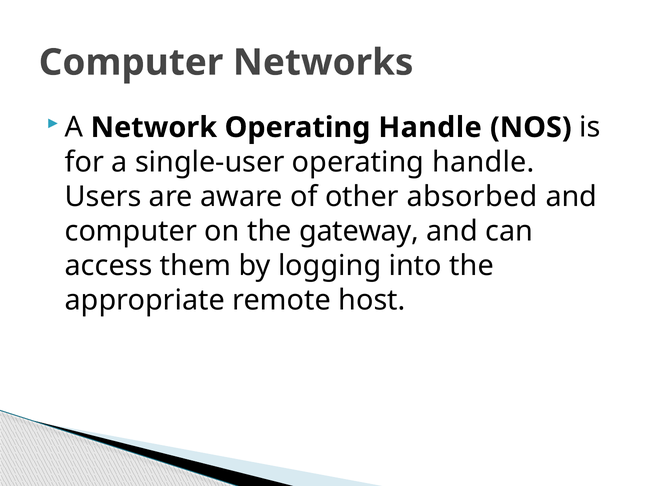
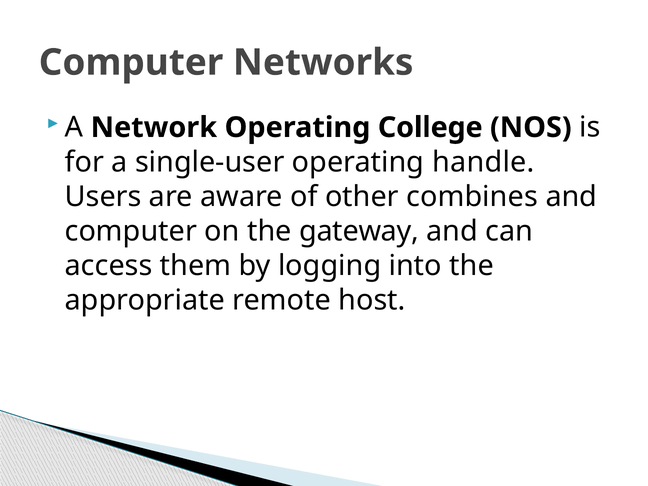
Network Operating Handle: Handle -> College (430, 127)
absorbed: absorbed -> combines (472, 197)
